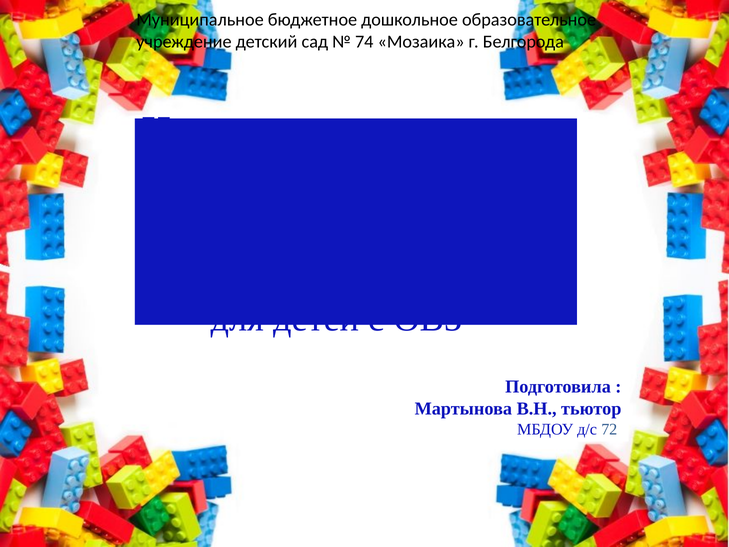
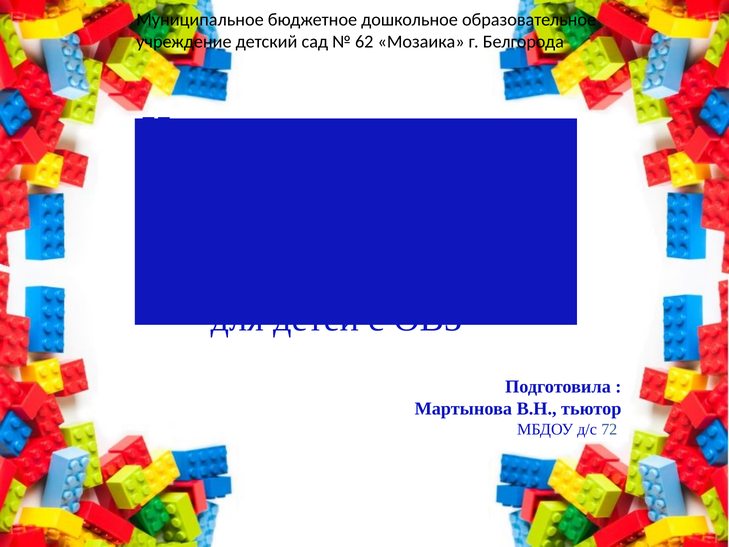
74: 74 -> 62 (364, 42)
